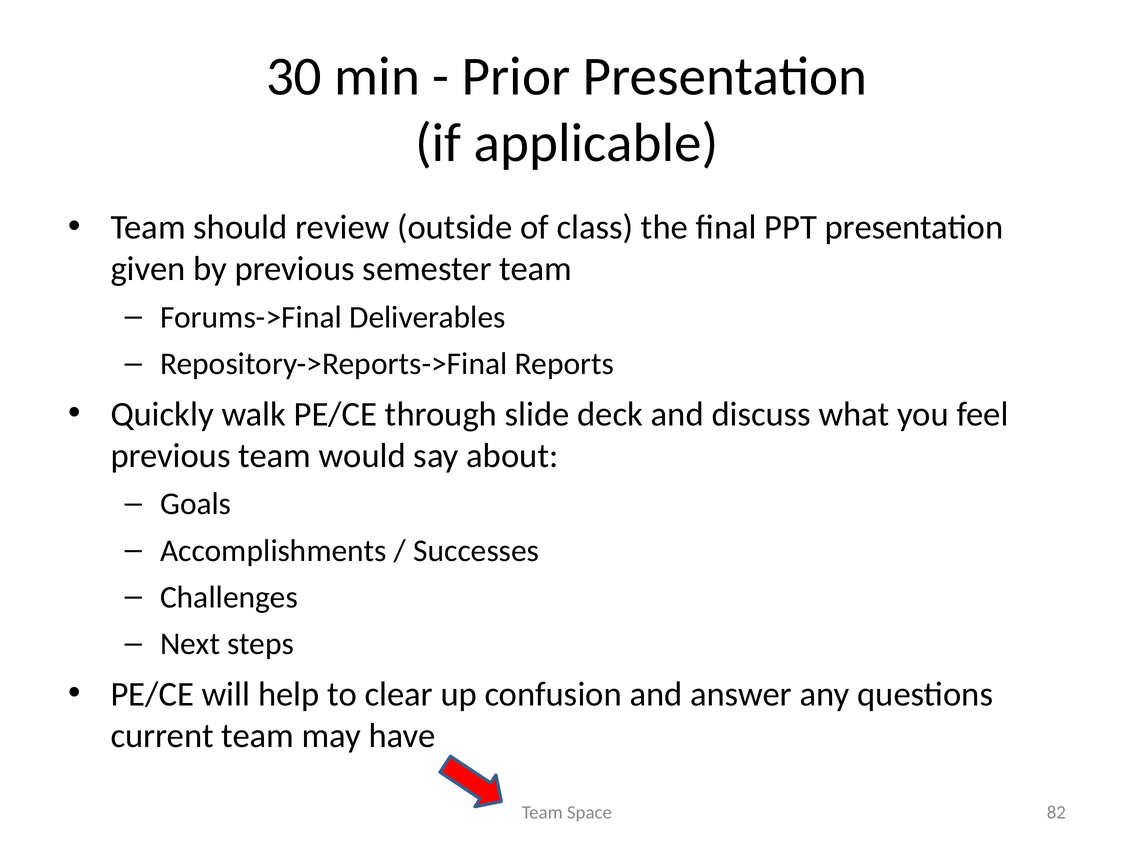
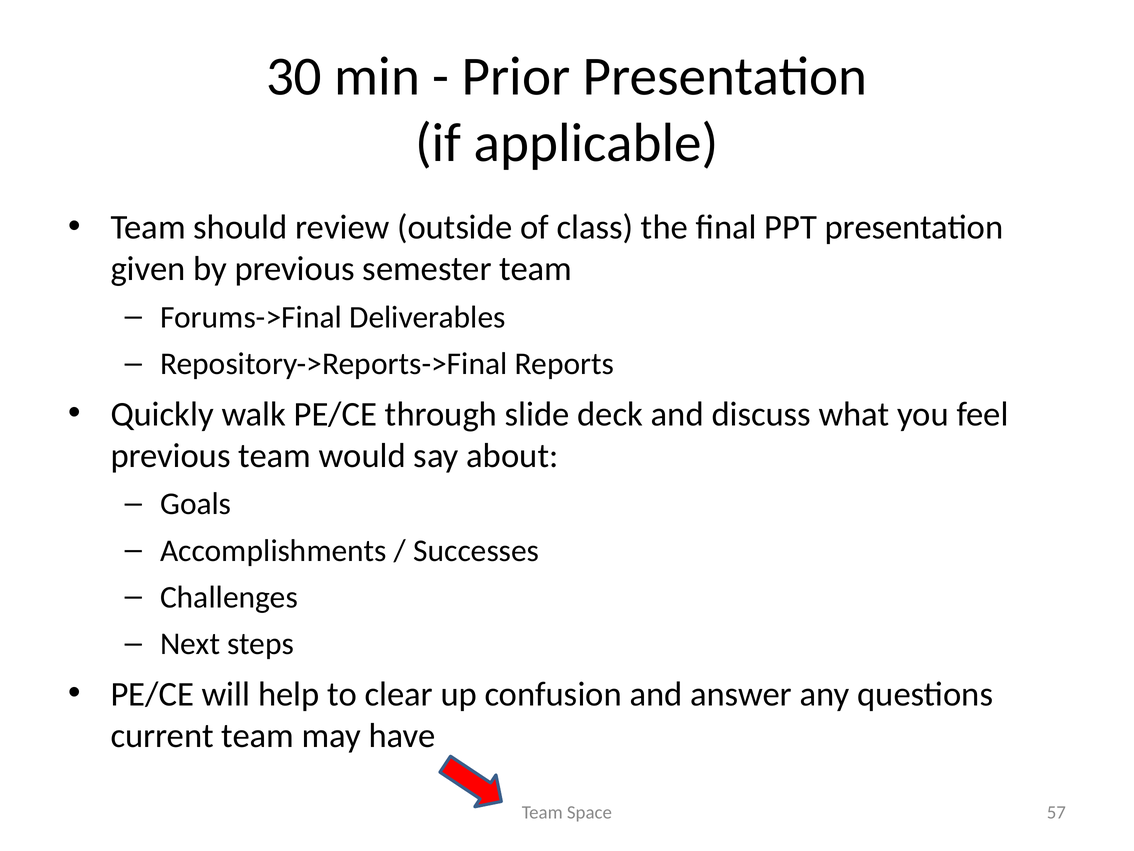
82: 82 -> 57 (1056, 812)
